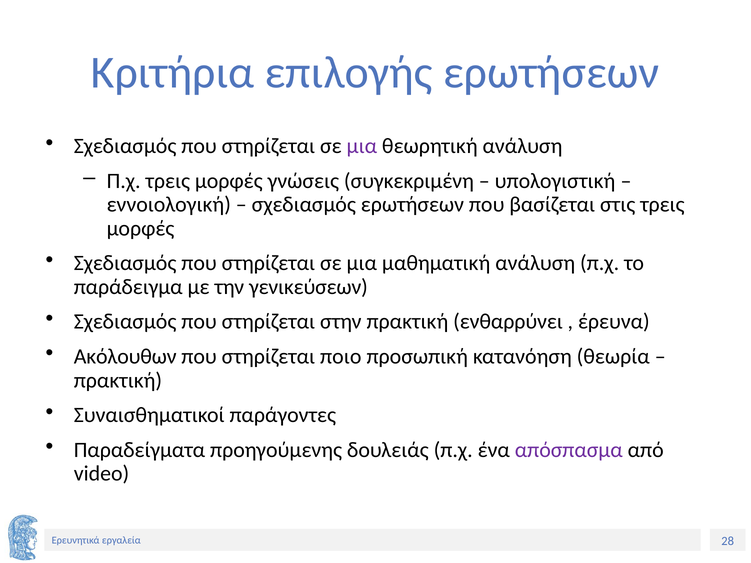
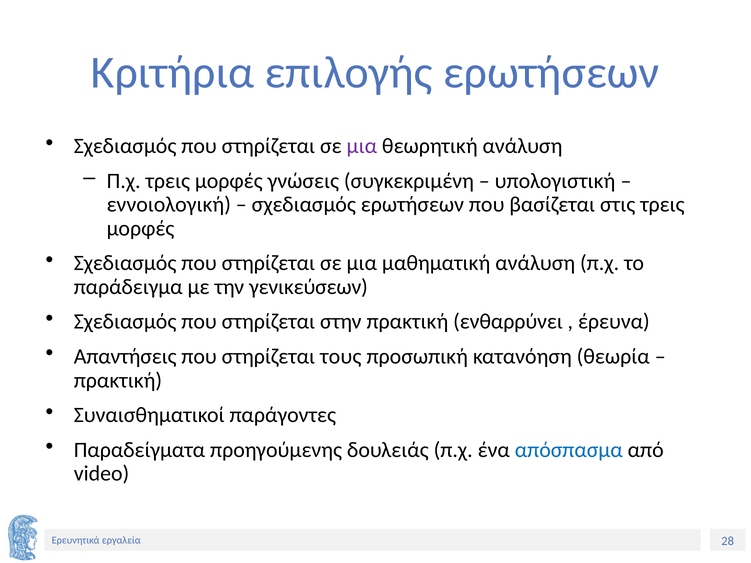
Ακόλουθων: Ακόλουθων -> Απαντήσεις (125, 357)
ποιο: ποιο -> τους (341, 357)
απόσπασμα colour: purple -> blue (569, 450)
